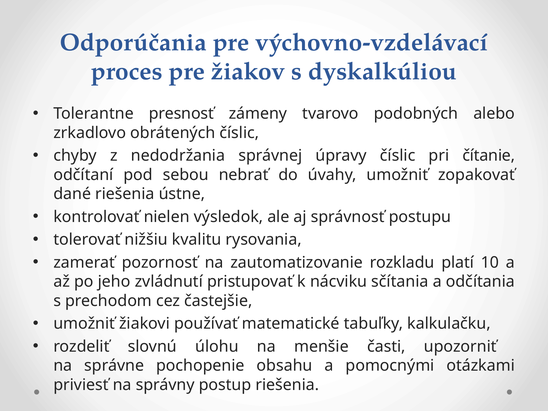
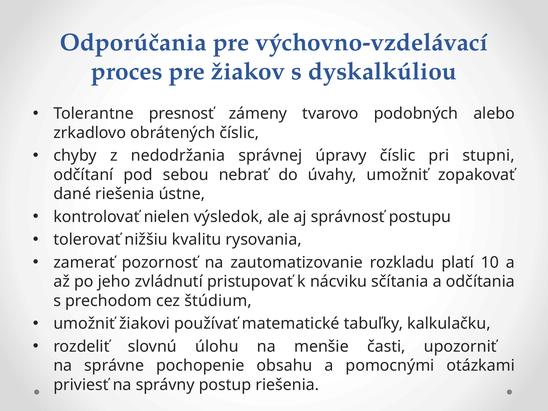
čítanie: čítanie -> stupni (489, 156)
častejšie: častejšie -> štúdium (218, 301)
